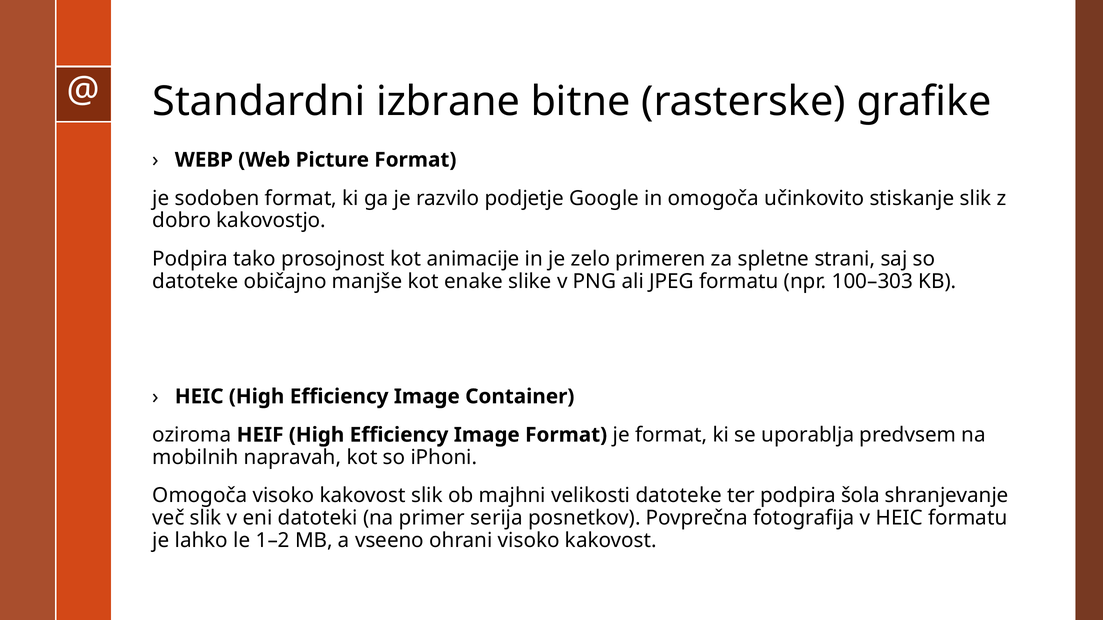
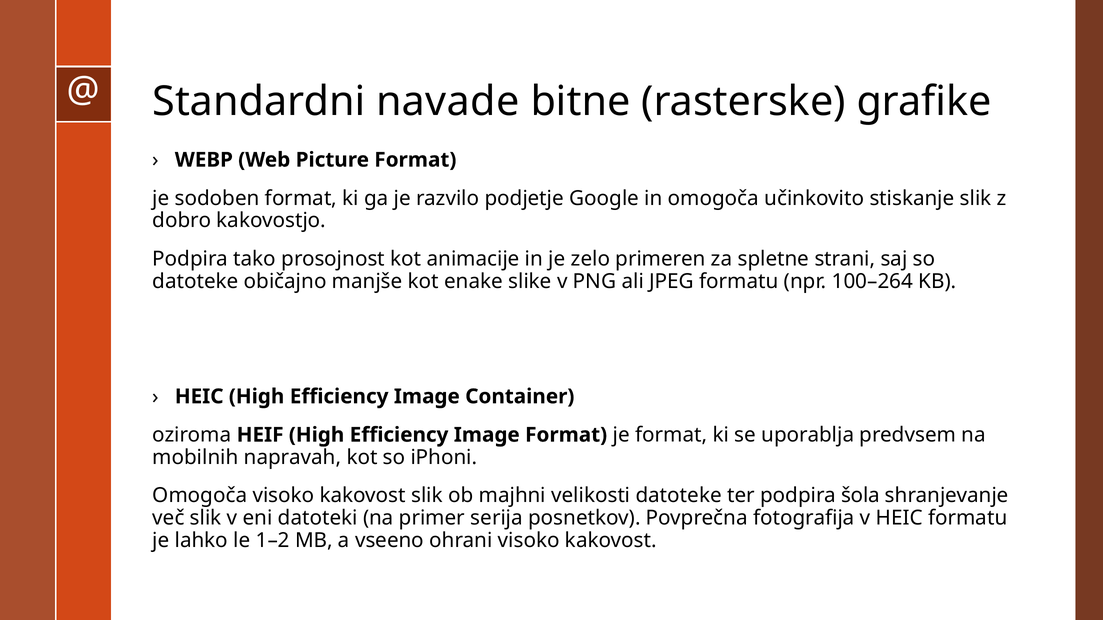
izbrane: izbrane -> navade (448, 102)
100–303: 100–303 -> 100–264 (872, 282)
